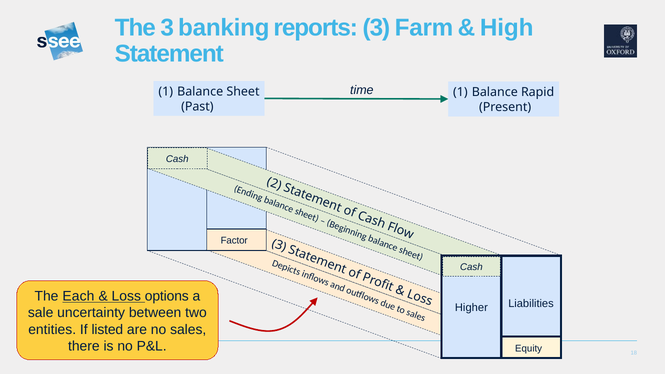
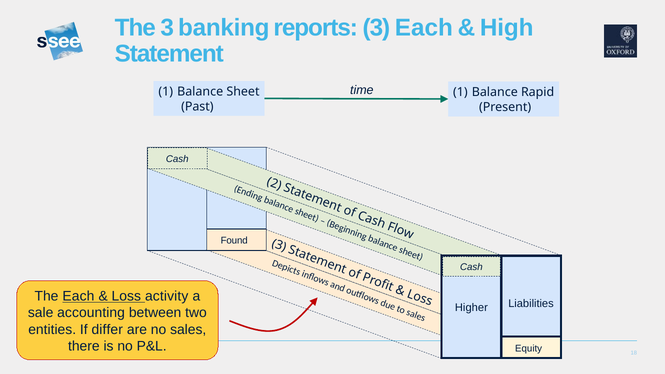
3 Farm: Farm -> Each (424, 28)
Factor: Factor -> Found (234, 241)
options: options -> activity (167, 296)
uncertainty: uncertainty -> accounting (91, 313)
listed: listed -> differ (107, 330)
